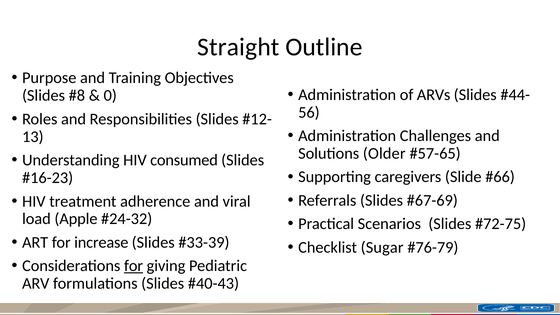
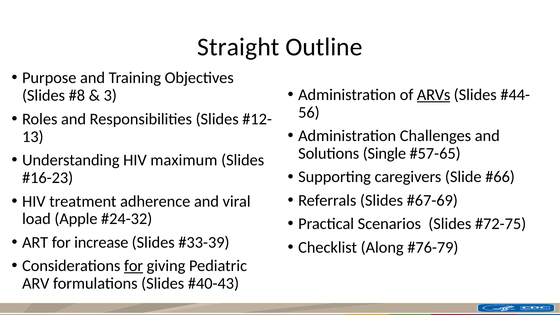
ARVs underline: none -> present (434, 95)
0: 0 -> 3 (110, 96)
Older: Older -> Single (384, 153)
consumed: consumed -> maximum (184, 160)
Sugar: Sugar -> Along (382, 247)
